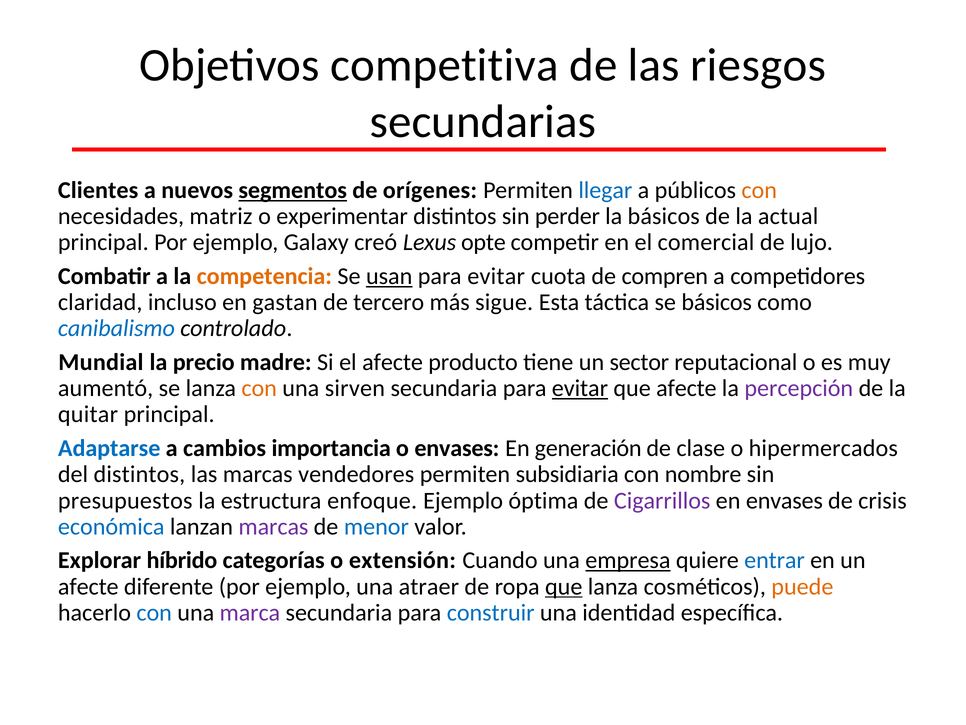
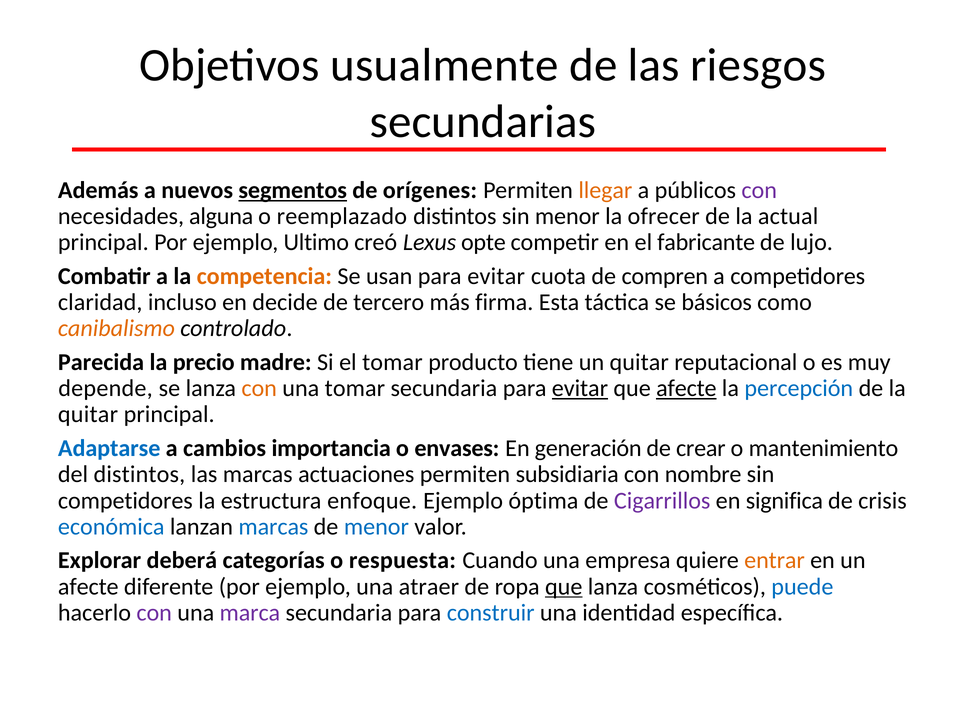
competitiva: competitiva -> usualmente (444, 65)
Clientes: Clientes -> Además (98, 190)
llegar colour: blue -> orange (605, 190)
con colour: orange -> purple (759, 190)
matriz: matriz -> alguna (221, 216)
experimentar: experimentar -> reemplazado (342, 216)
sin perder: perder -> menor (567, 216)
la básicos: básicos -> ofrecer (664, 216)
Galaxy: Galaxy -> Ultimo (316, 242)
comercial: comercial -> fabricante (706, 242)
usan underline: present -> none (389, 276)
gastan: gastan -> decide (285, 302)
sigue: sigue -> firma (504, 302)
canibalismo colour: blue -> orange (116, 328)
Mundial: Mundial -> Parecida (101, 362)
el afecte: afecte -> tomar (392, 362)
un sector: sector -> quitar (639, 362)
aumentó: aumentó -> depende (106, 388)
una sirven: sirven -> tomar (355, 388)
afecte underline: none -> present (686, 388)
percepción colour: purple -> blue (799, 388)
clase: clase -> crear (701, 448)
hipermercados: hipermercados -> mantenimiento (823, 448)
vendedores: vendedores -> actuaciones (356, 474)
presupuestos: presupuestos -> competidores (125, 500)
en envases: envases -> significa (784, 500)
marcas colour: purple -> blue (273, 526)
híbrido: híbrido -> deberá (182, 560)
extensión: extensión -> respuesta (402, 560)
empresa underline: present -> none (628, 560)
entrar colour: blue -> orange (775, 560)
puede colour: orange -> blue (802, 586)
con colour: blue -> purple (154, 612)
